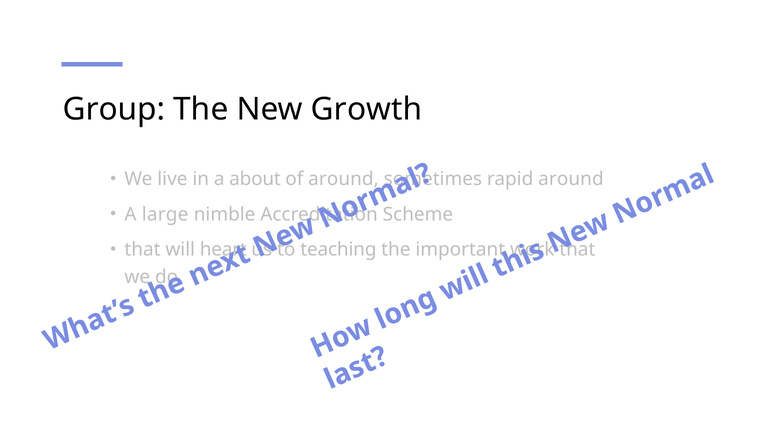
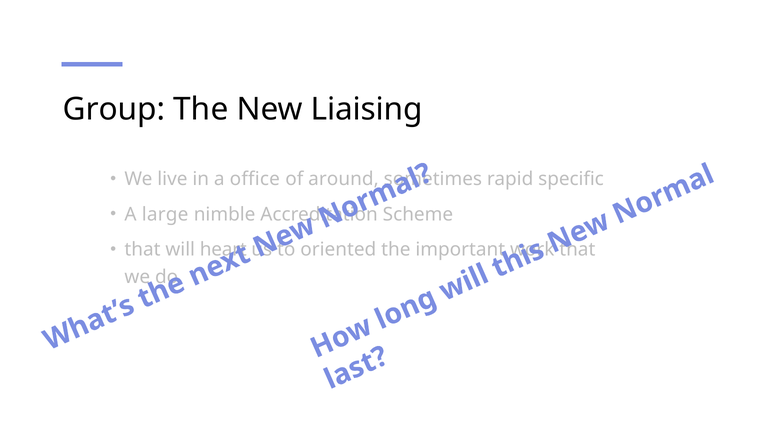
Growth: Growth -> Liaising (367, 109)
about: about -> office (255, 179)
rapid around: around -> specific (571, 179)
teaching: teaching -> oriented (338, 250)
